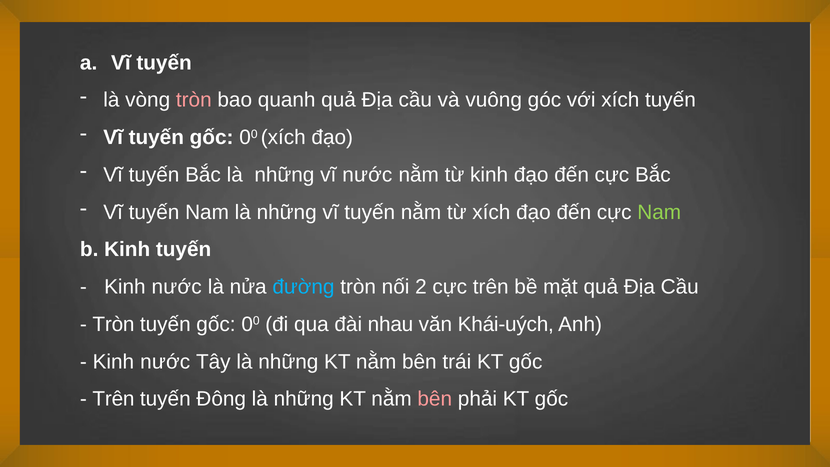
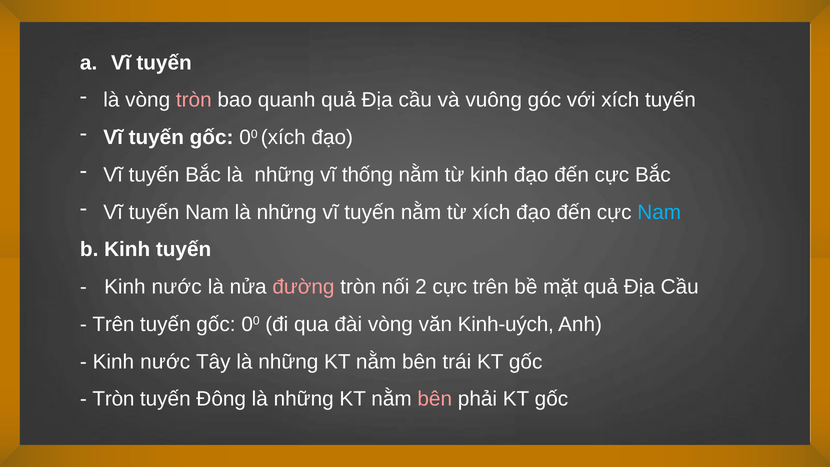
vĩ nước: nước -> thống (368, 175)
Nam colour: light green -> light blue (659, 212)
đường colour: light blue -> pink (303, 287)
Tròn: Tròn -> Trên (113, 324)
đài nhau: nhau -> vòng (390, 324)
Khái-uých: Khái-uých -> Kinh-uých (506, 324)
Trên: Trên -> Tròn (113, 399)
